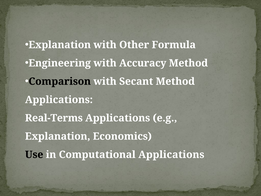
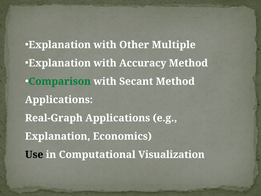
Formula: Formula -> Multiple (174, 45)
Engineering: Engineering -> Explanation (60, 63)
Comparison colour: black -> green (60, 81)
Real-Terms: Real-Terms -> Real-Graph (54, 118)
Computational Applications: Applications -> Visualization (171, 154)
